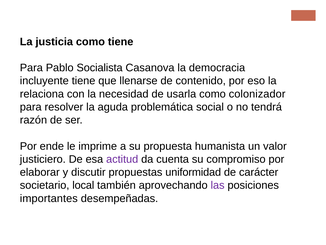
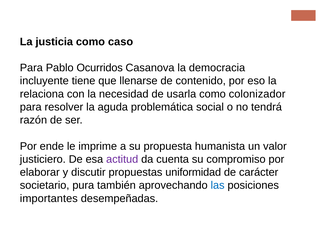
como tiene: tiene -> caso (121, 42)
Socialista: Socialista -> Ocurridos (100, 68)
local: local -> pura (83, 185)
las colour: purple -> blue (218, 185)
